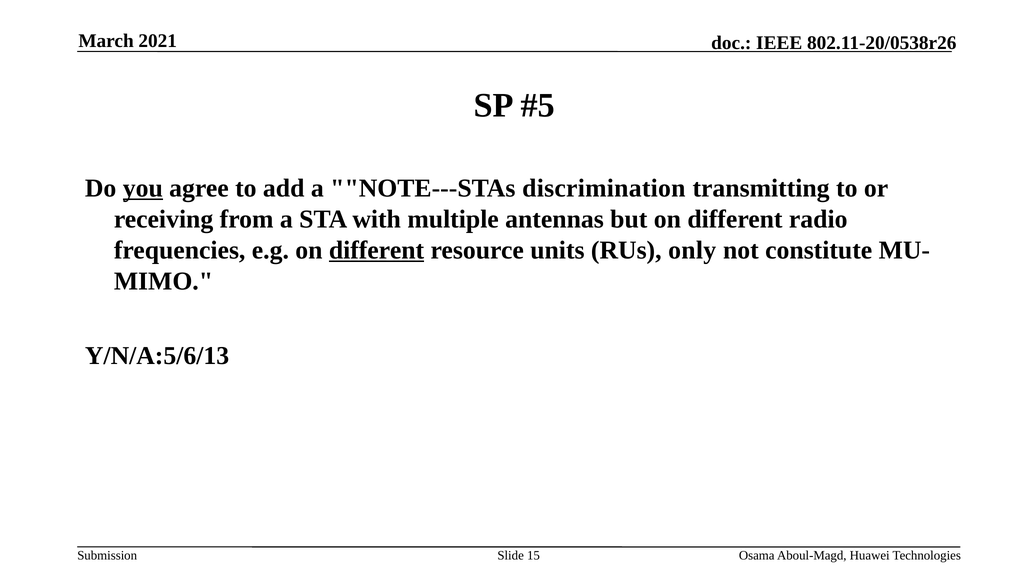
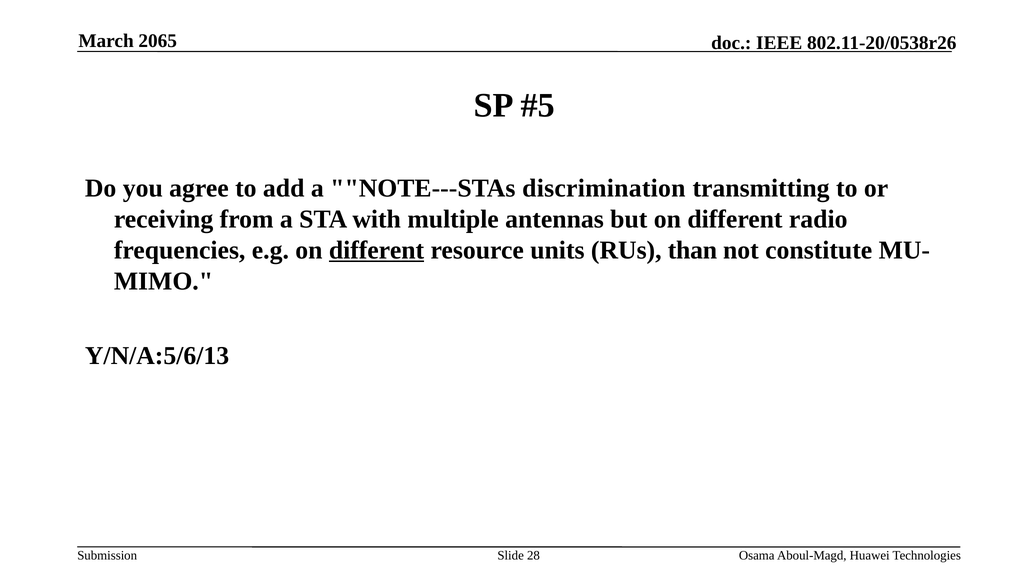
2021: 2021 -> 2065 (158, 41)
you underline: present -> none (143, 188)
only: only -> than (692, 250)
15: 15 -> 28 (533, 555)
